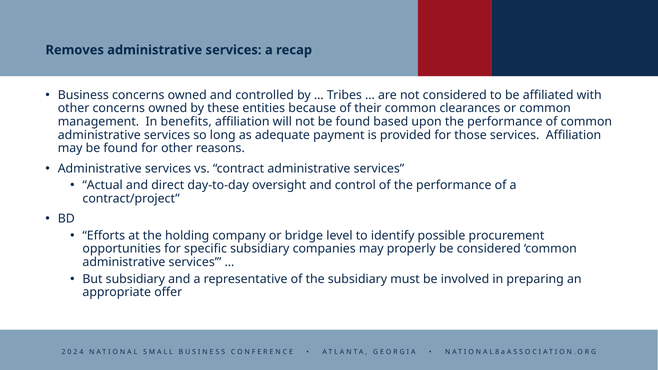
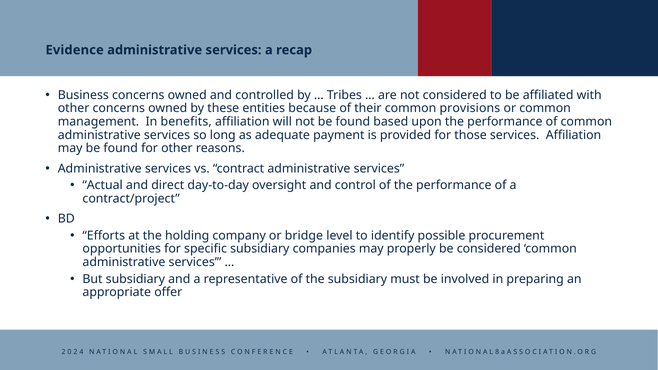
Removes: Removes -> Evidence (75, 50)
clearances: clearances -> provisions (470, 108)
